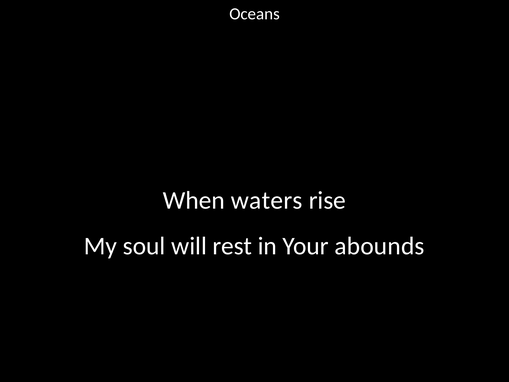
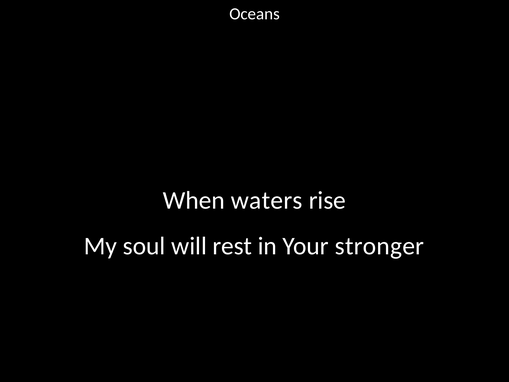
abounds: abounds -> stronger (379, 246)
